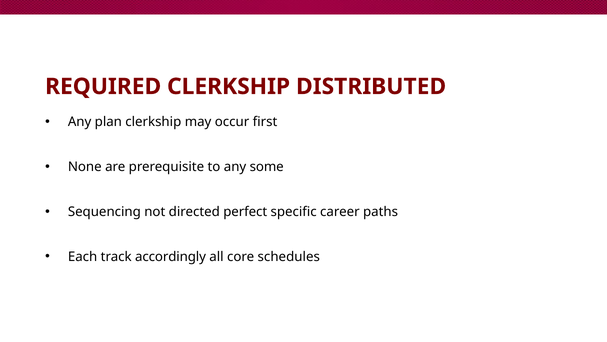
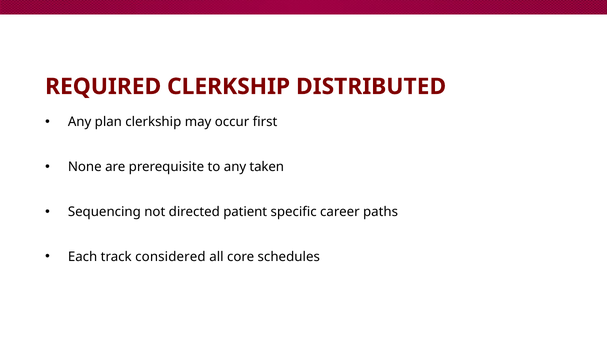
some: some -> taken (267, 166)
perfect: perfect -> patient (245, 211)
accordingly: accordingly -> considered (170, 256)
